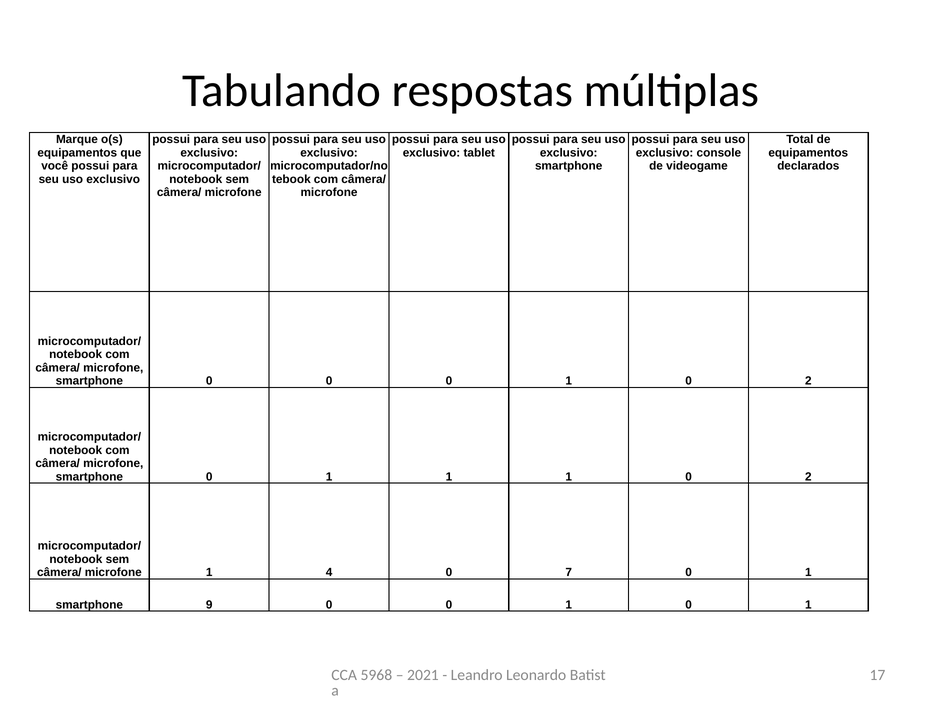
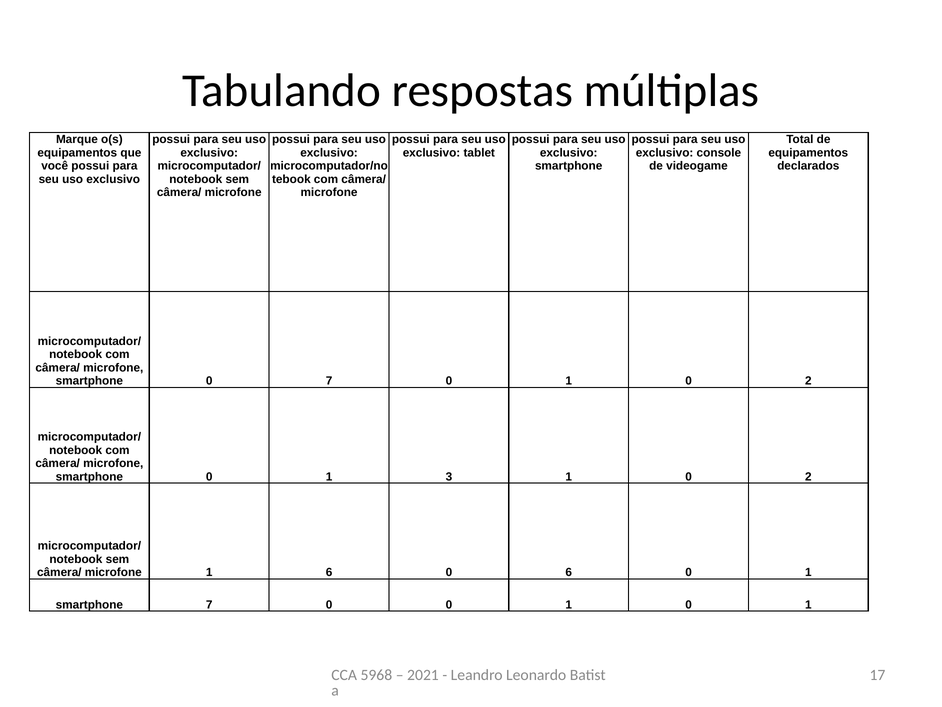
smartphone 0 0: 0 -> 7 (329, 381)
0 1 1: 1 -> 3 (449, 476)
1 4: 4 -> 6 (329, 572)
0 7: 7 -> 6 (569, 572)
smartphone 9: 9 -> 7 (209, 604)
